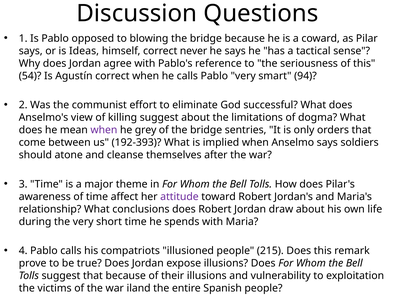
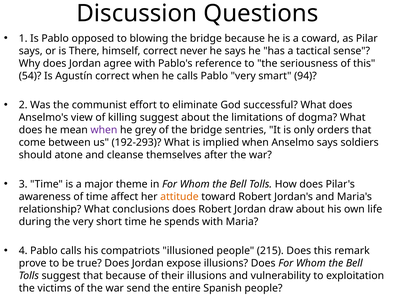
Ideas: Ideas -> There (84, 51)
192-393: 192-393 -> 192-293 (136, 143)
attitude colour: purple -> orange (179, 197)
iland: iland -> send (139, 288)
